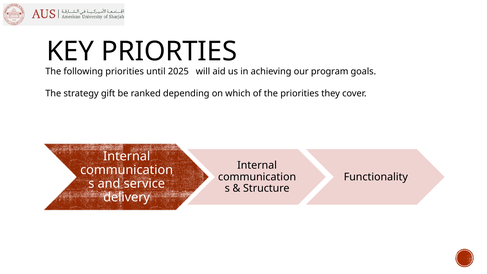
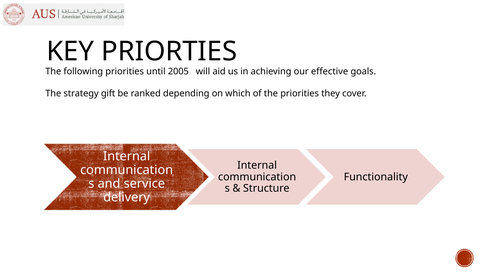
2025: 2025 -> 2005 (178, 72)
program: program -> effective (330, 72)
